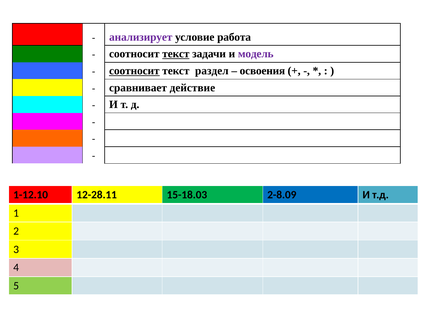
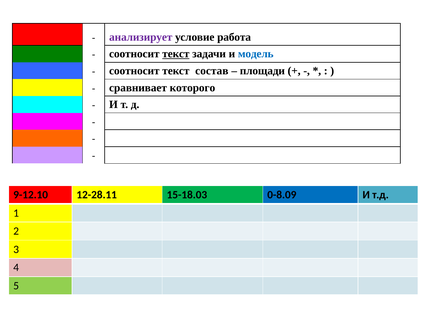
модель colour: purple -> blue (256, 54)
соотносит underline: present -> none (134, 71)
раздел: раздел -> состав (212, 71)
освоения: освоения -> площади (262, 71)
действие: действие -> которого (192, 88)
1-12.10: 1-12.10 -> 9-12.10 (31, 195)
2-8.09: 2-8.09 -> 0-8.09 (282, 195)
